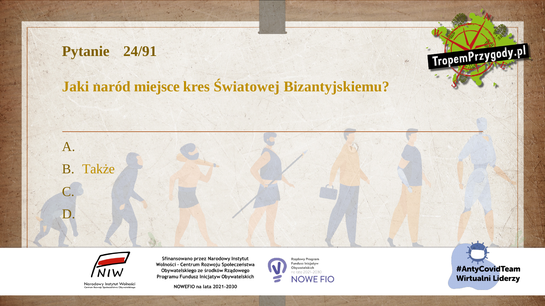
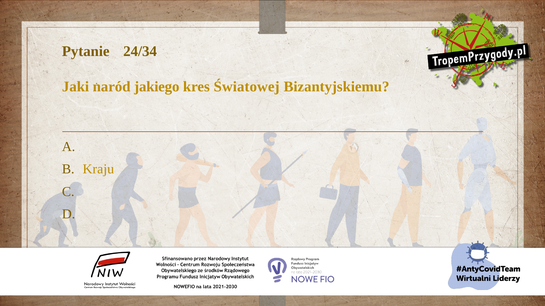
24/91: 24/91 -> 24/34 (140, 51)
miejsce: miejsce -> jakiego (157, 87)
Także: Także -> Kraju (98, 169)
